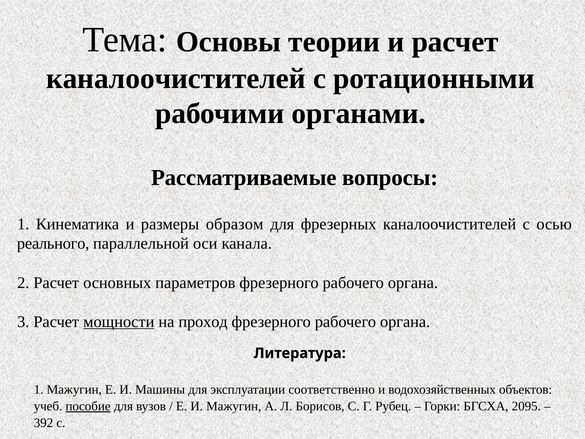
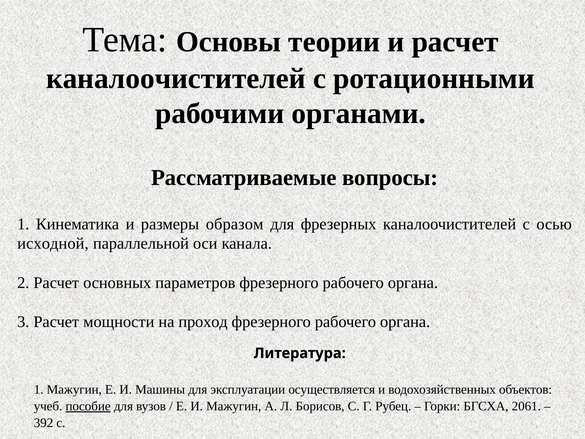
реального: реального -> исходной (53, 243)
мощности underline: present -> none (119, 321)
соответственно: соответственно -> осуществляется (332, 389)
2095: 2095 -> 2061 (526, 406)
